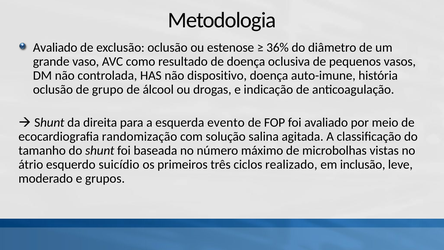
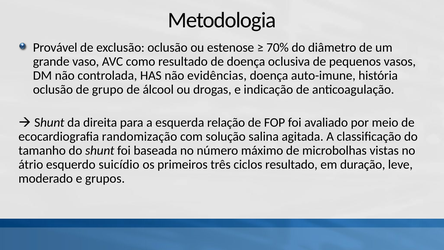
Avaliado: Avaliado -> Provável (55, 47)
36%: 36% -> 70% (278, 47)
dispositivo: dispositivo -> evidências (217, 75)
evento: evento -> relação (226, 123)
ciclos realizado: realizado -> resultado (291, 165)
inclusão: inclusão -> duração (363, 165)
